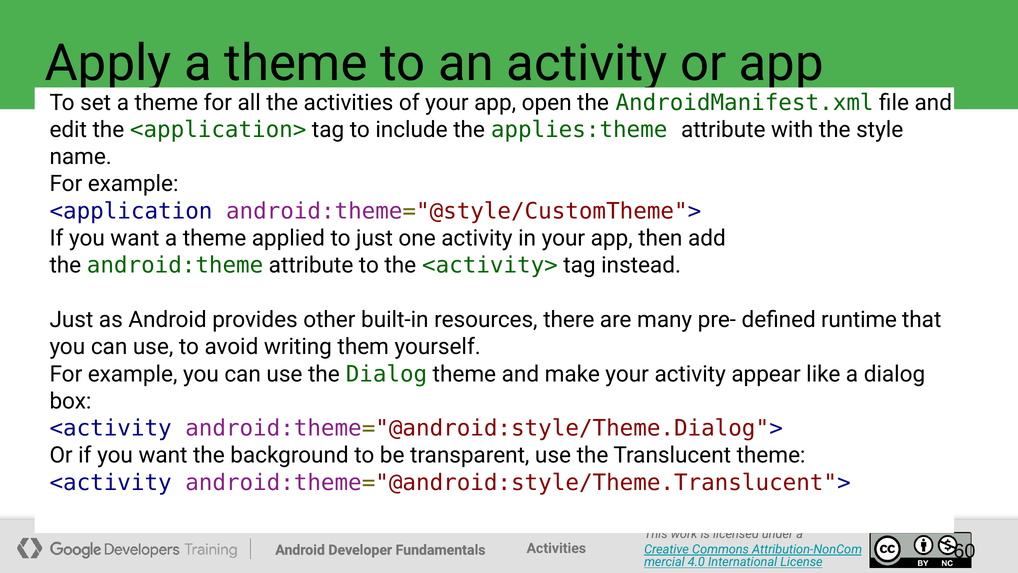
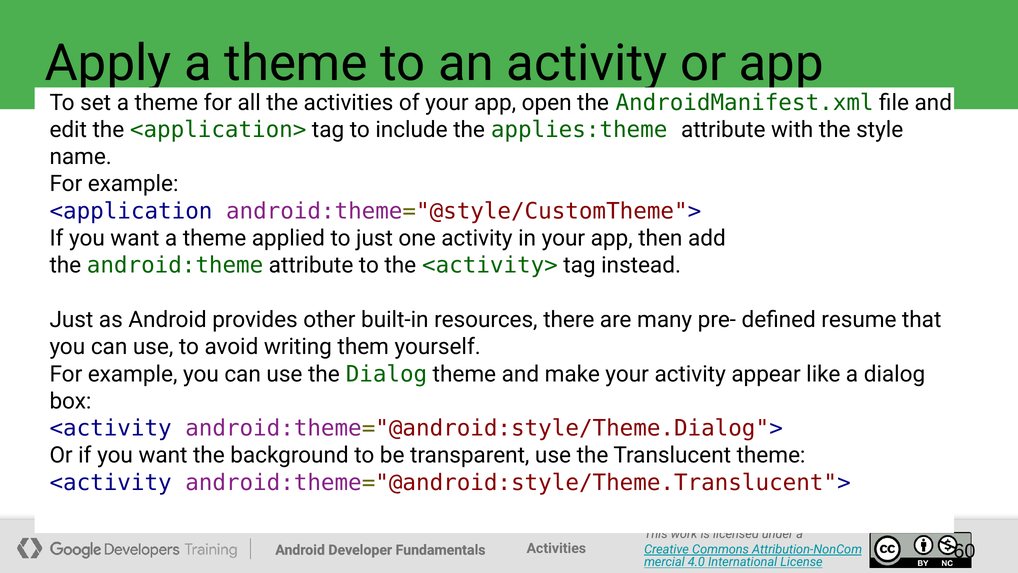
runtime: runtime -> resume (859, 320)
